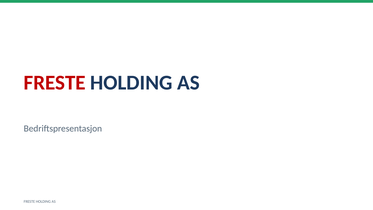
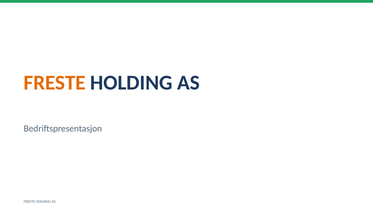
FRESTE colour: red -> orange (55, 83)
